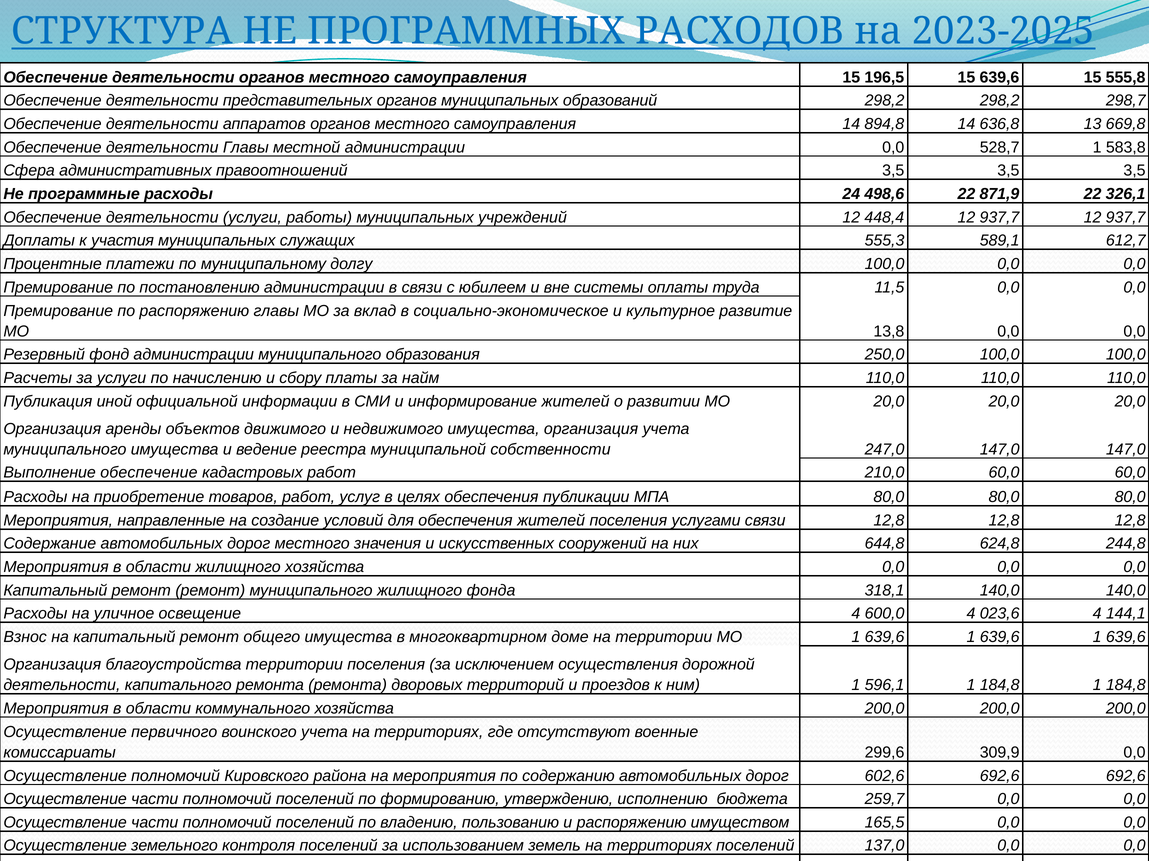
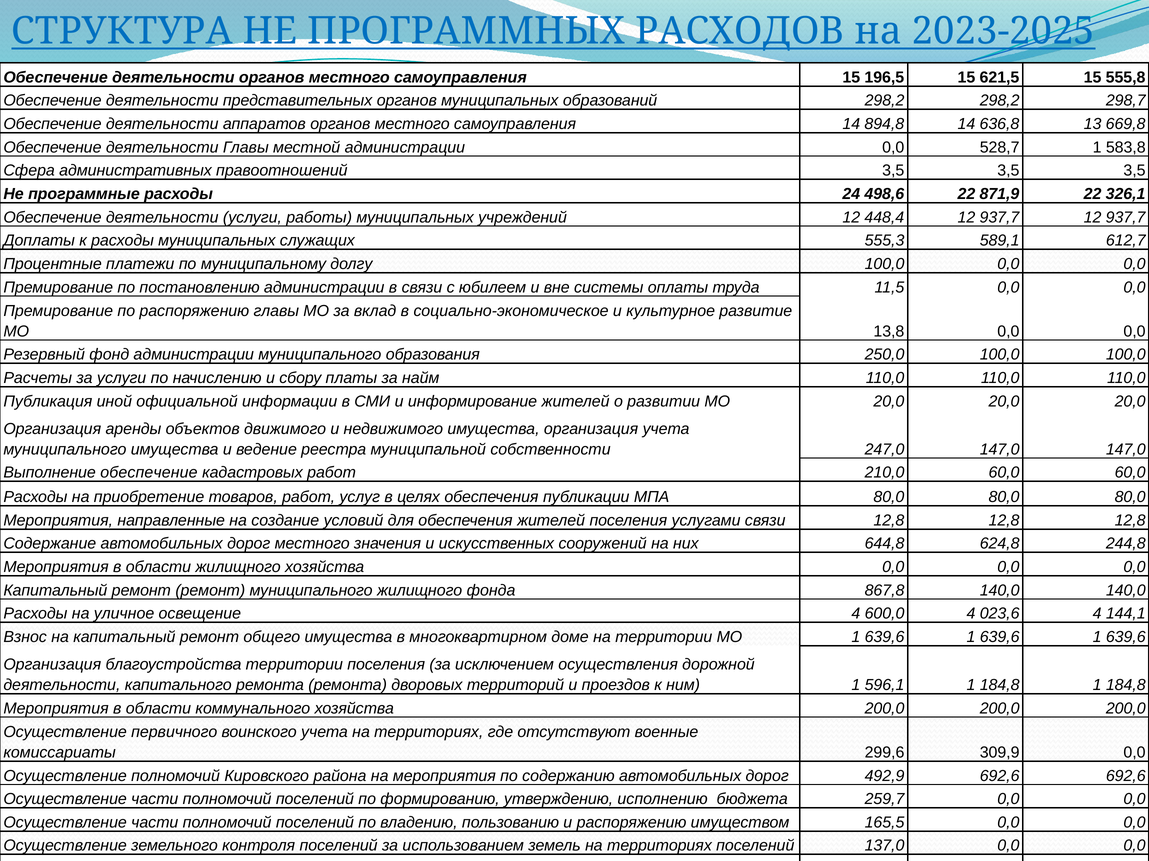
15 639,6: 639,6 -> 621,5 (999, 77)
к участия: участия -> расходы (123, 241)
318,1: 318,1 -> 867,8 (885, 591)
602,6: 602,6 -> 492,9 (885, 776)
